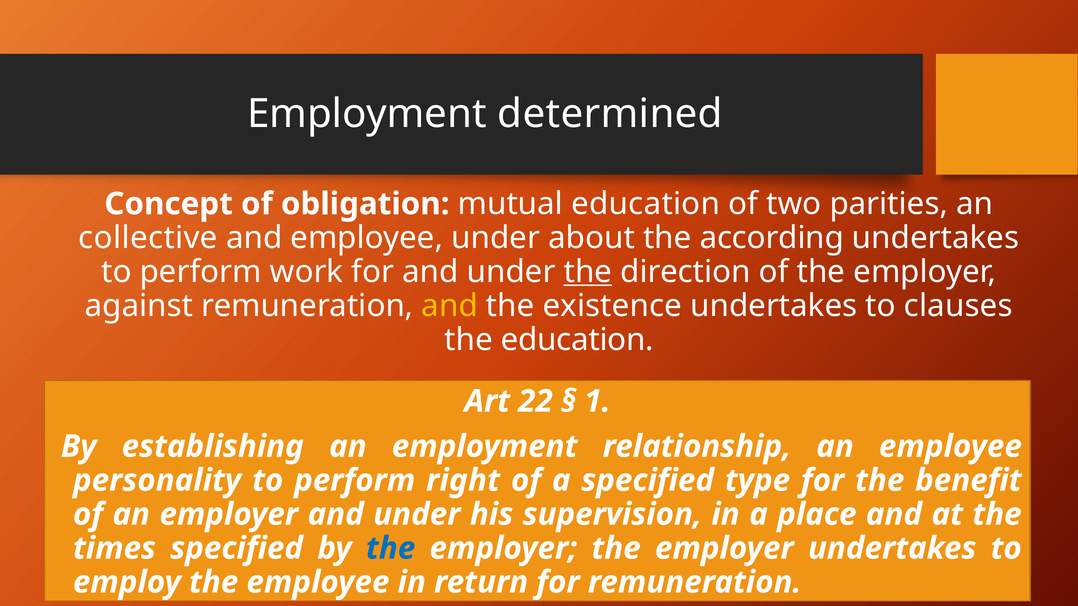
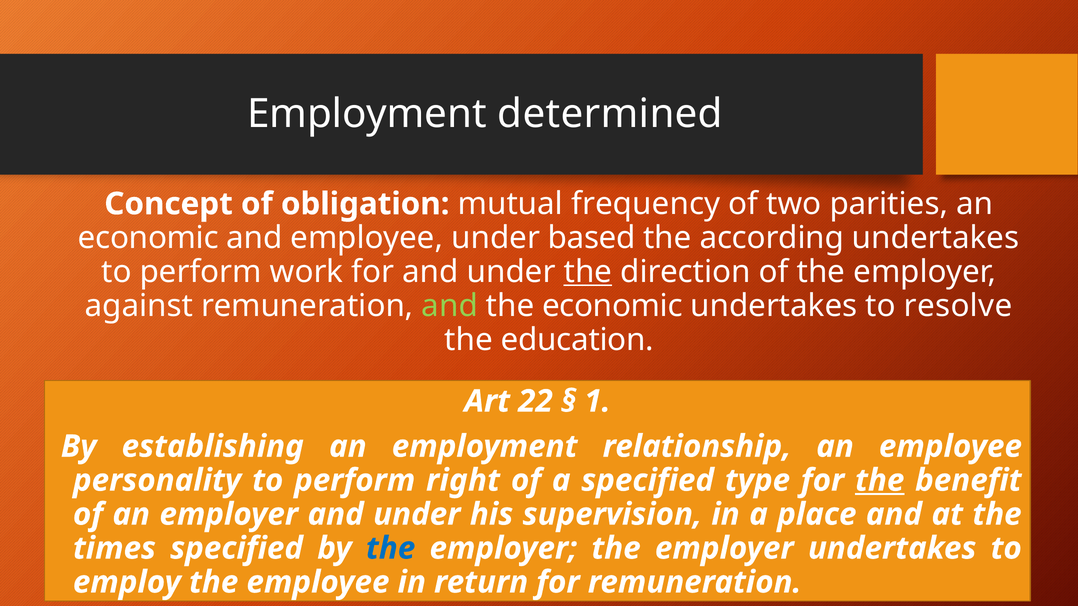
mutual education: education -> frequency (646, 204)
collective: collective -> economic (148, 238)
about: about -> based (592, 238)
and colour: yellow -> light green (450, 306)
the existence: existence -> economic (612, 306)
clauses: clauses -> resolve (958, 306)
the underline: none -> present (880, 481)
